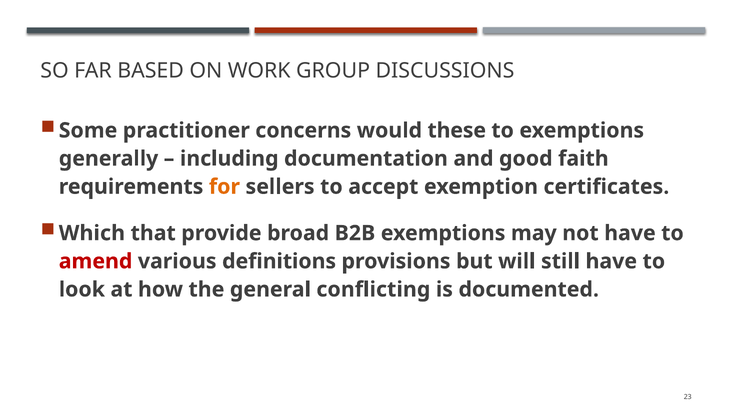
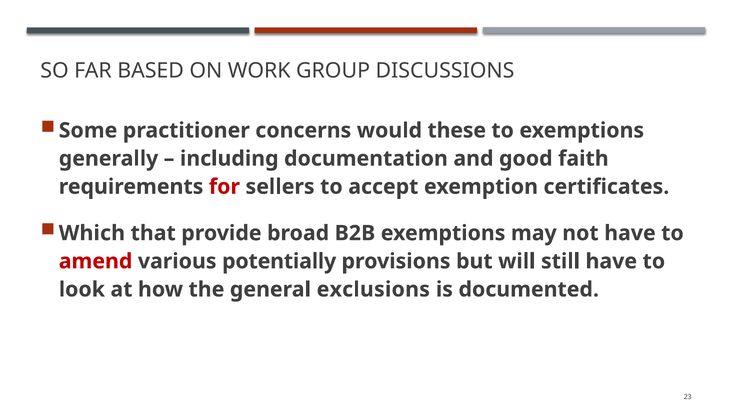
for colour: orange -> red (224, 187)
definitions: definitions -> potentially (279, 261)
conflicting: conflicting -> exclusions (373, 289)
